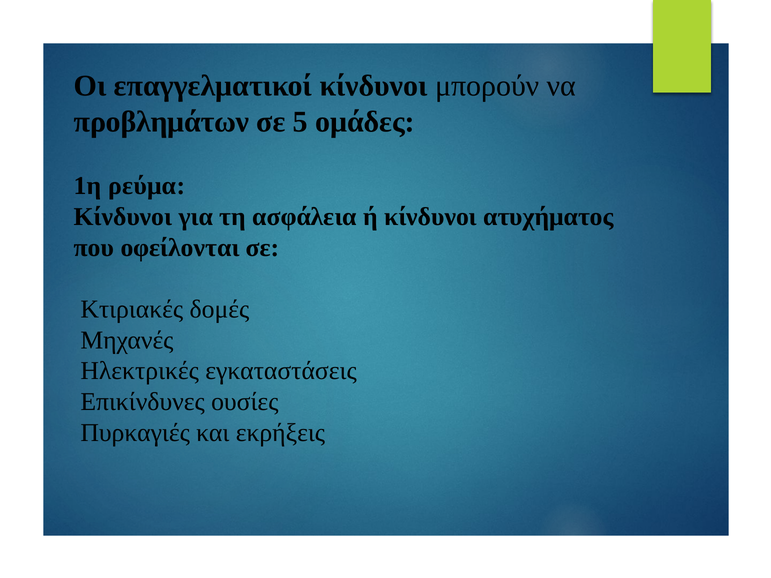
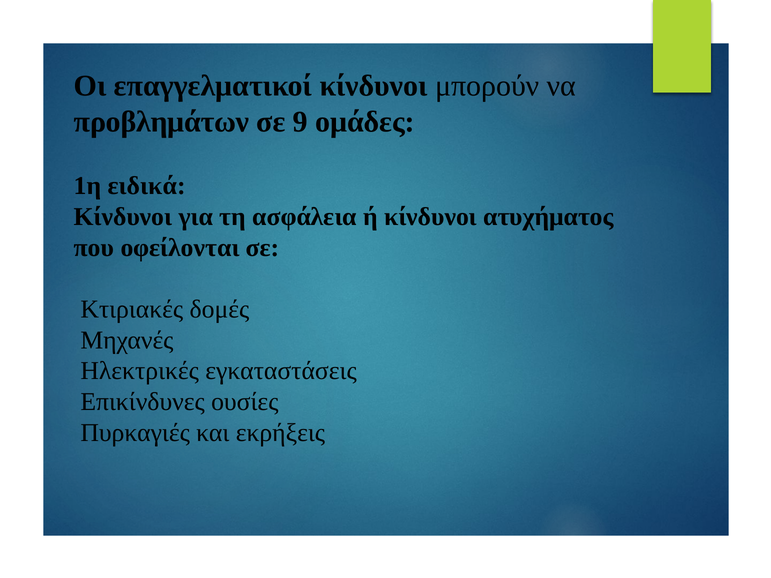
5: 5 -> 9 (300, 122)
ρεύμα: ρεύμα -> ειδικά (147, 186)
